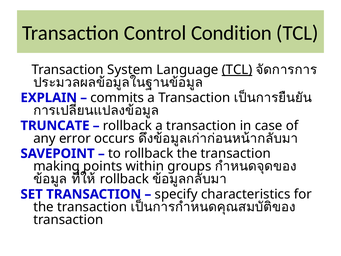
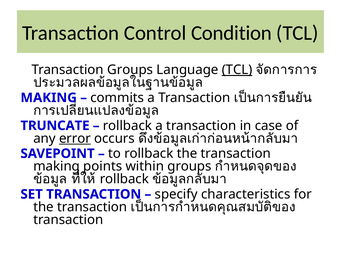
Transaction System: System -> Groups (130, 70)
EXPLAIN: EXPLAIN -> MAKING (49, 98)
error underline: none -> present (75, 138)
